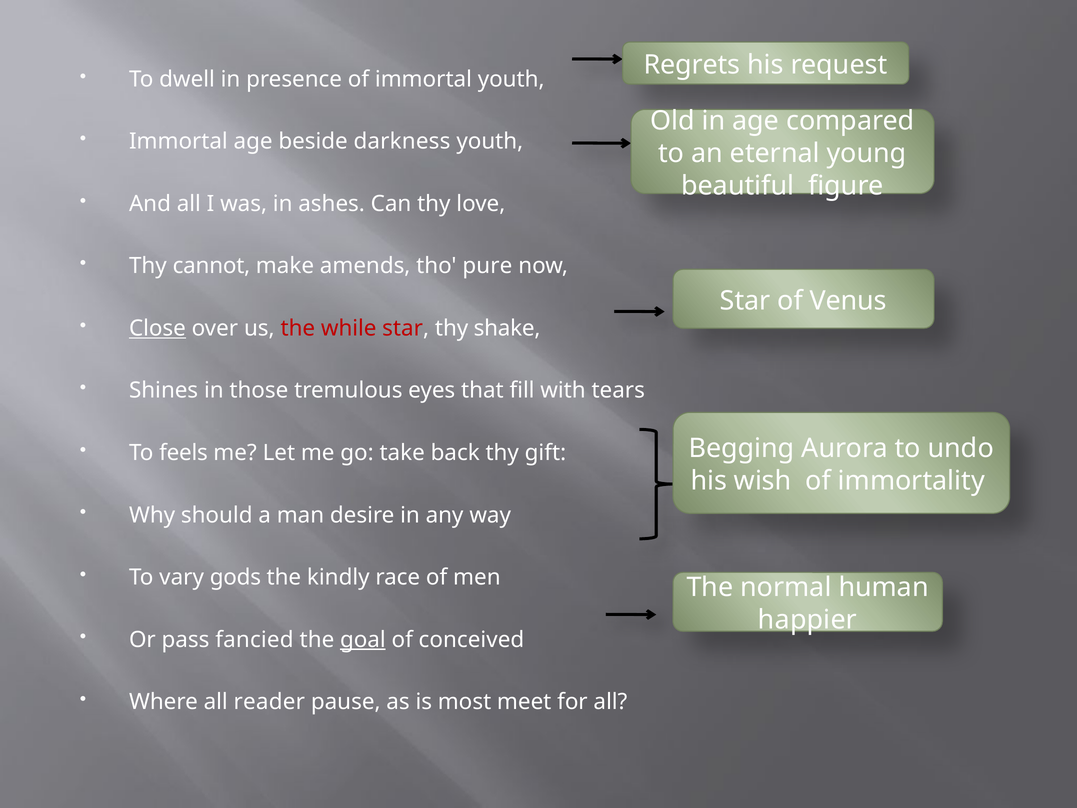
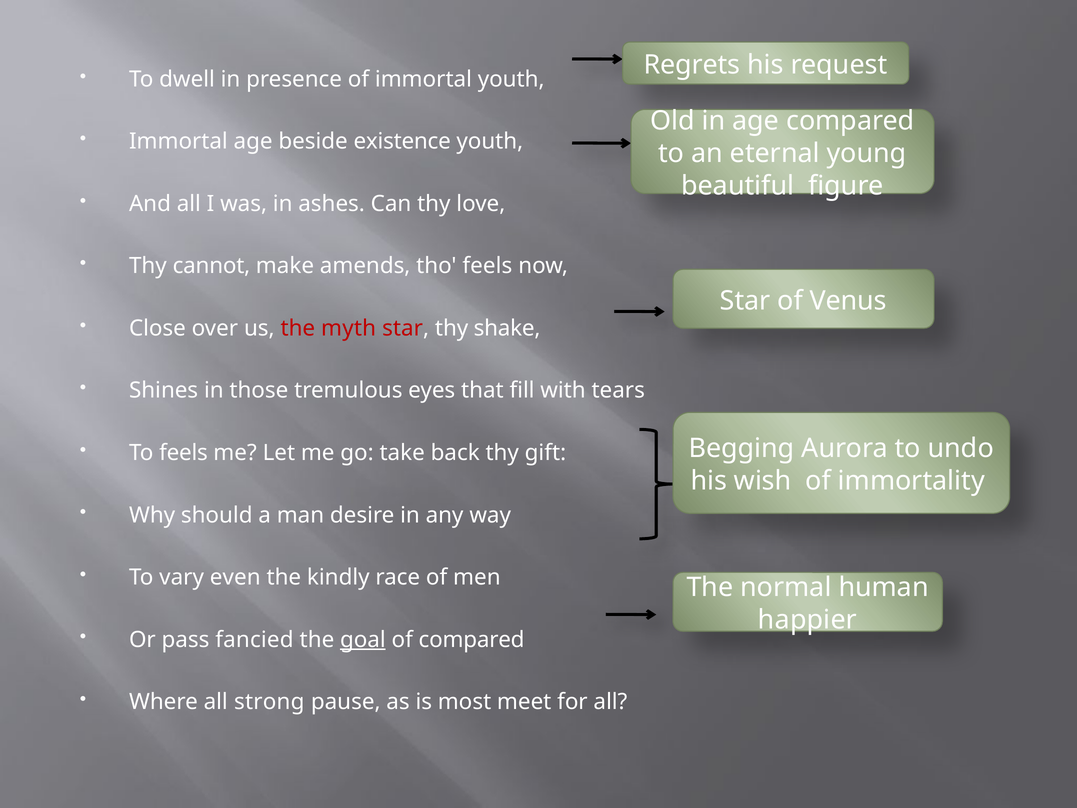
darkness: darkness -> existence (402, 141)
tho pure: pure -> feels (487, 266)
Close underline: present -> none (157, 328)
while: while -> myth (349, 328)
gods: gods -> even (235, 577)
of conceived: conceived -> compared (472, 639)
reader: reader -> strong (269, 702)
